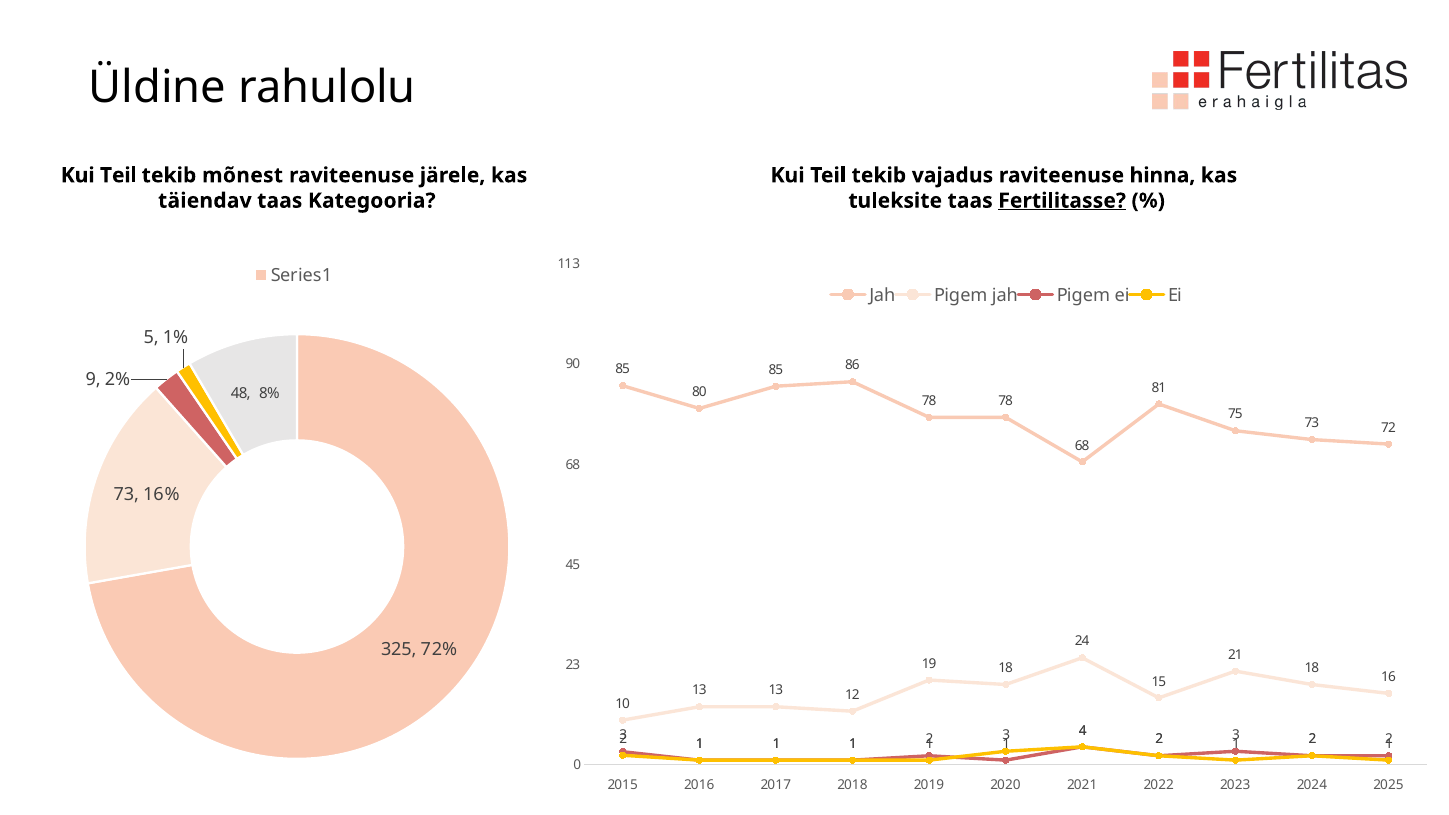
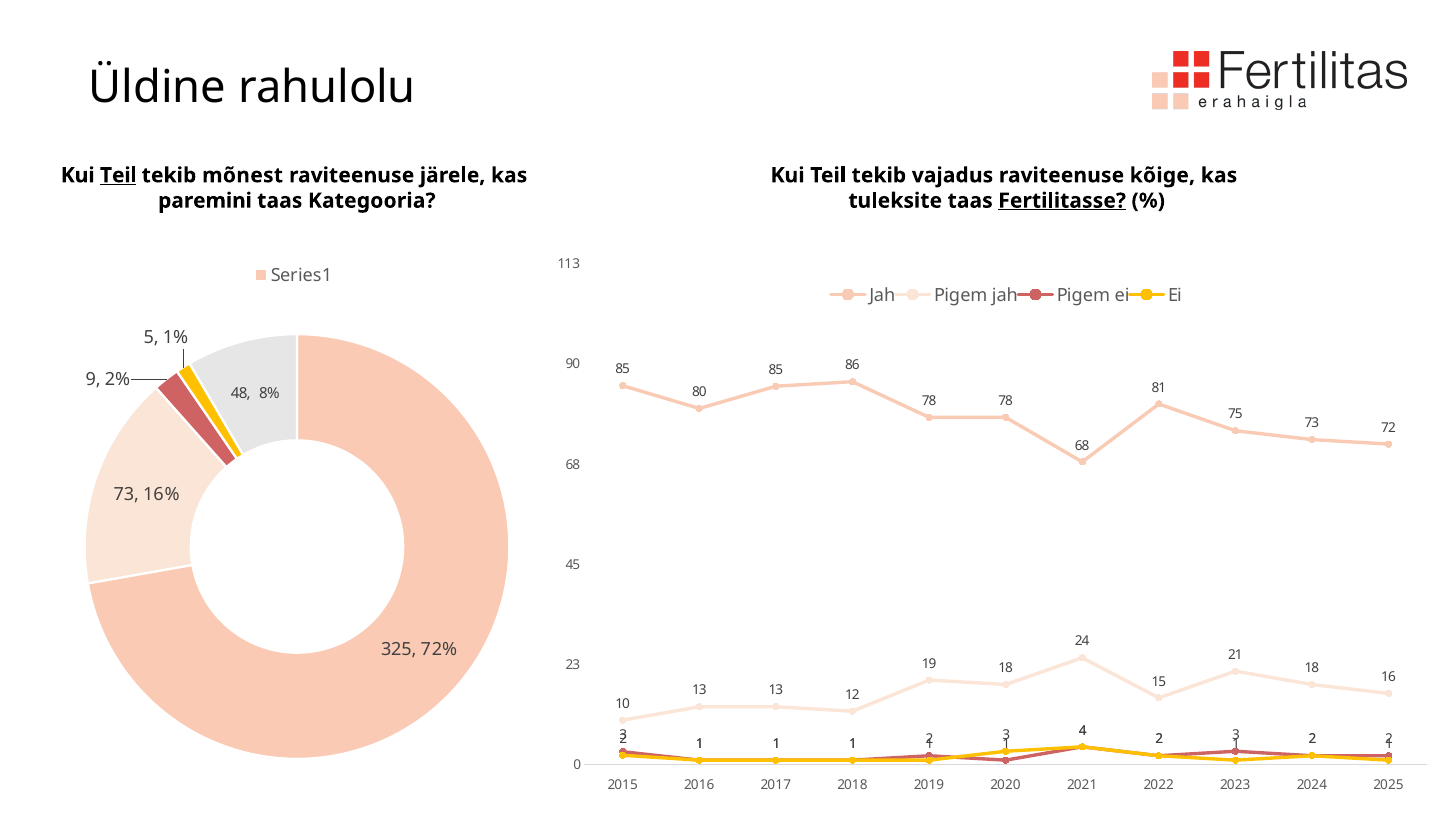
Teil underline: none -> present (118, 175)
hinna: hinna -> kõige (1162, 175)
täiendav: täiendav -> paremini (205, 201)
